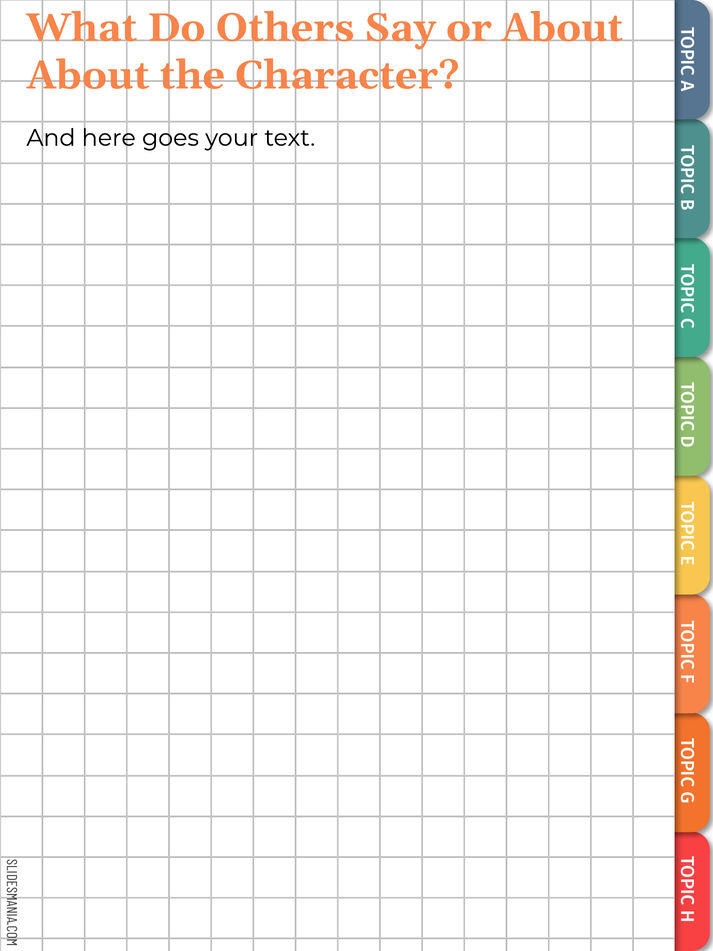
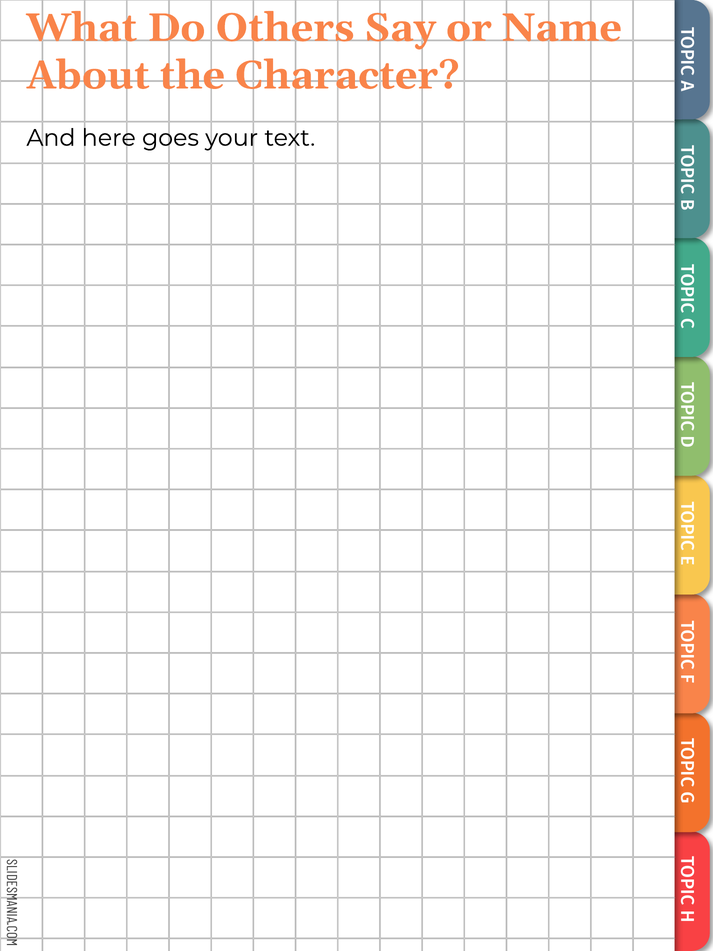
or About: About -> Name (562, 28)
